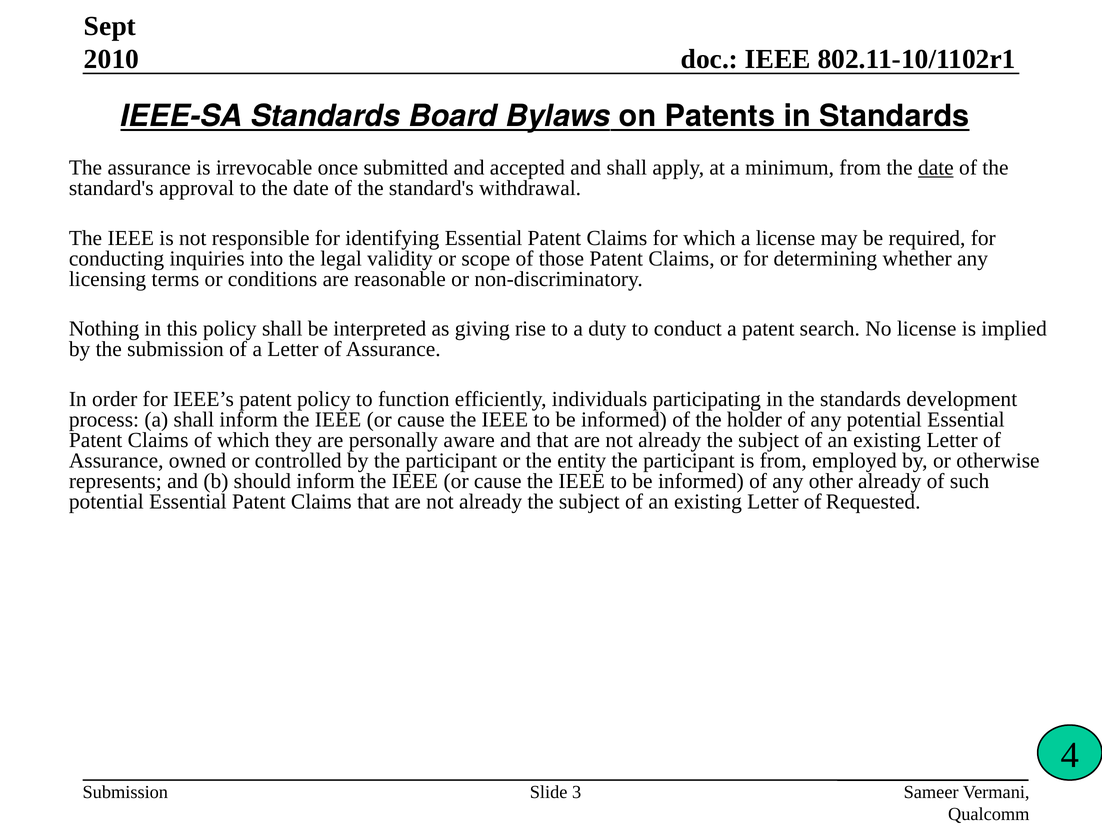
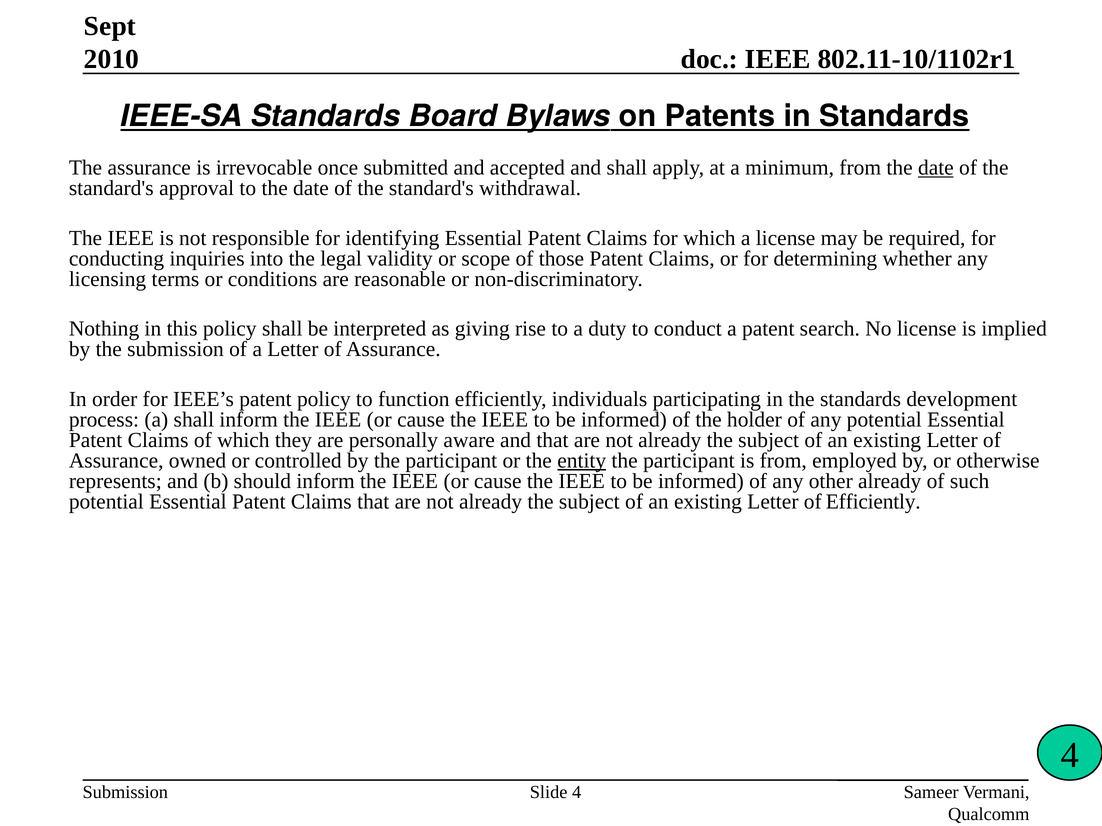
entity underline: none -> present (582, 461)
of Requested: Requested -> Efficiently (873, 502)
Slide 3: 3 -> 4 (577, 793)
